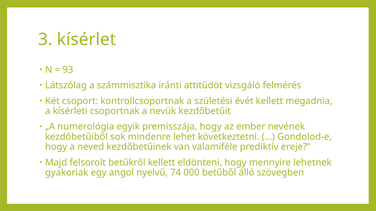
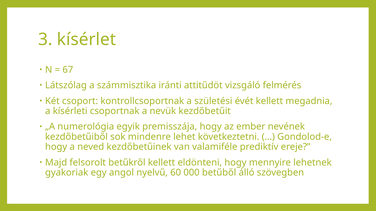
93: 93 -> 67 (68, 70)
74: 74 -> 60 (176, 173)
